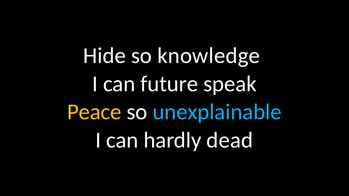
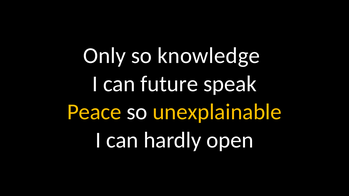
Hide: Hide -> Only (104, 56)
unexplainable colour: light blue -> yellow (217, 112)
dead: dead -> open (230, 140)
